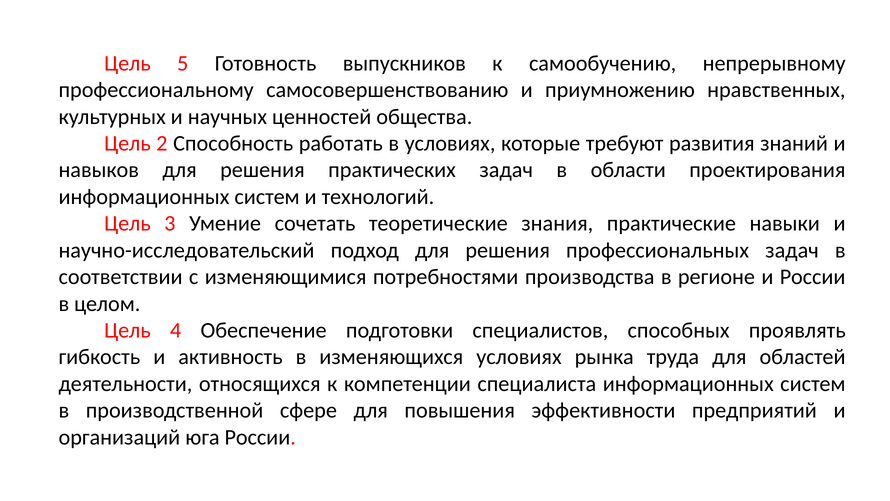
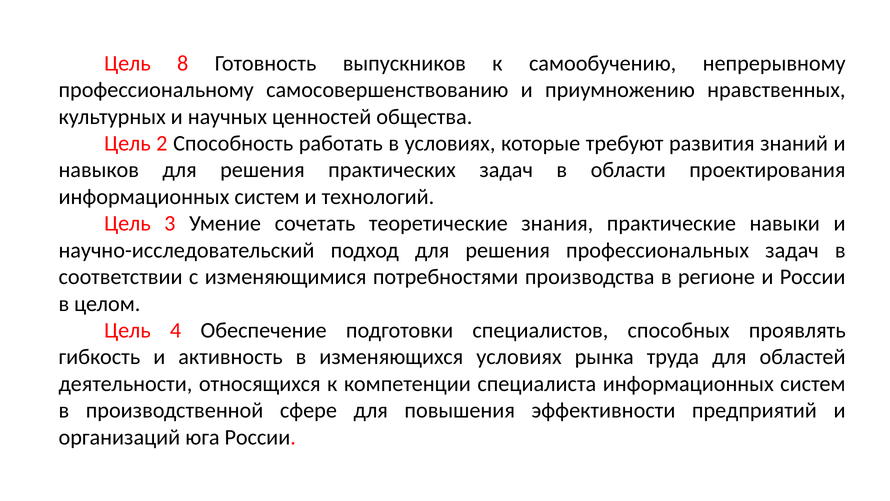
5: 5 -> 8 (183, 63)
